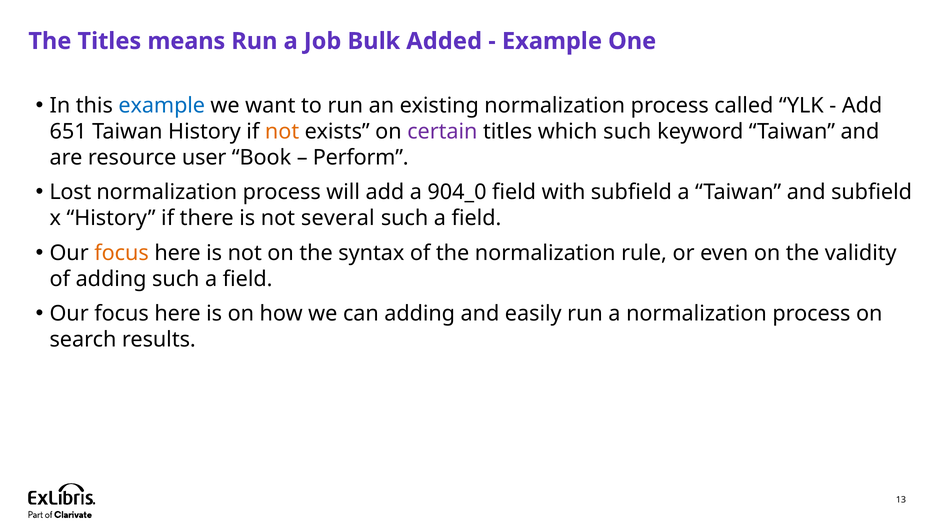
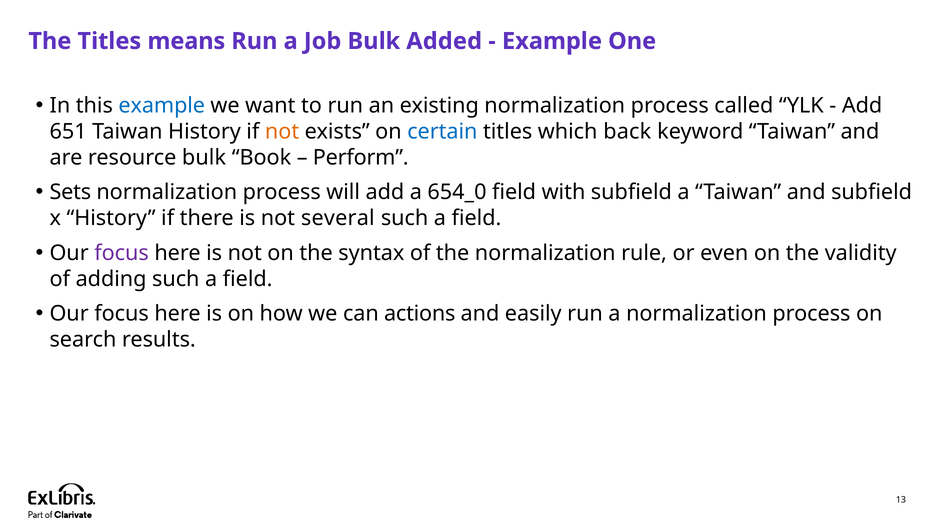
certain colour: purple -> blue (442, 132)
which such: such -> back (627, 132)
resource user: user -> bulk (204, 157)
Lost: Lost -> Sets (70, 192)
904_0: 904_0 -> 654_0 (457, 192)
focus colour: orange -> purple (122, 253)
can adding: adding -> actions (420, 314)
